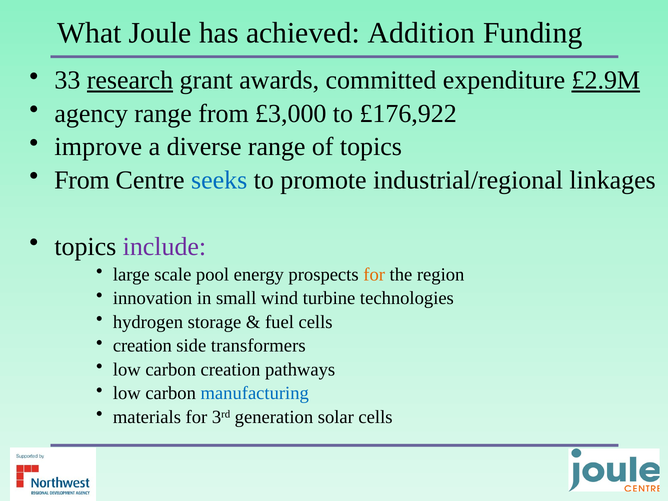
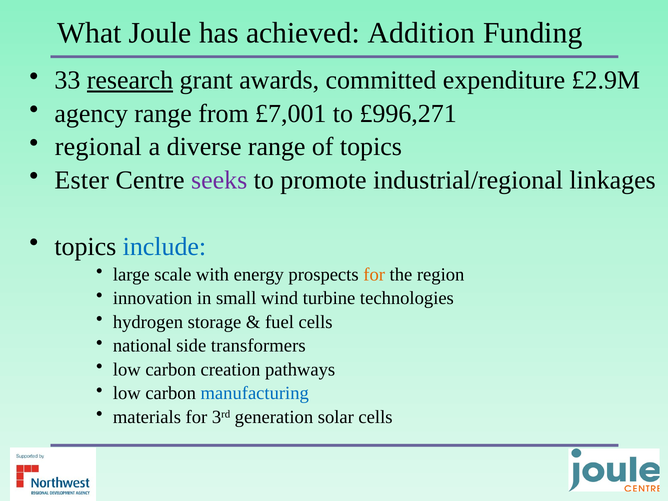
£2.9M underline: present -> none (606, 80)
£3,000: £3,000 -> £7,001 (291, 114)
£176,922: £176,922 -> £996,271 (408, 114)
improve: improve -> regional (98, 147)
From: From -> Ester (82, 180)
seeks colour: blue -> purple (219, 180)
include colour: purple -> blue (164, 247)
pool: pool -> with (212, 274)
creation: creation -> national (142, 346)
